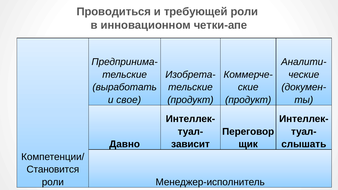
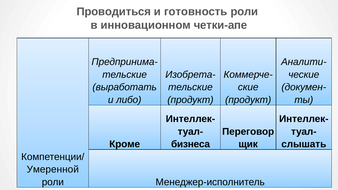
требующей: требующей -> готовность (196, 12)
свое: свое -> либо (129, 100)
Давно: Давно -> Кроме (125, 144)
зависит: зависит -> бизнеса (190, 144)
Становится: Становится -> Умеренной (53, 170)
